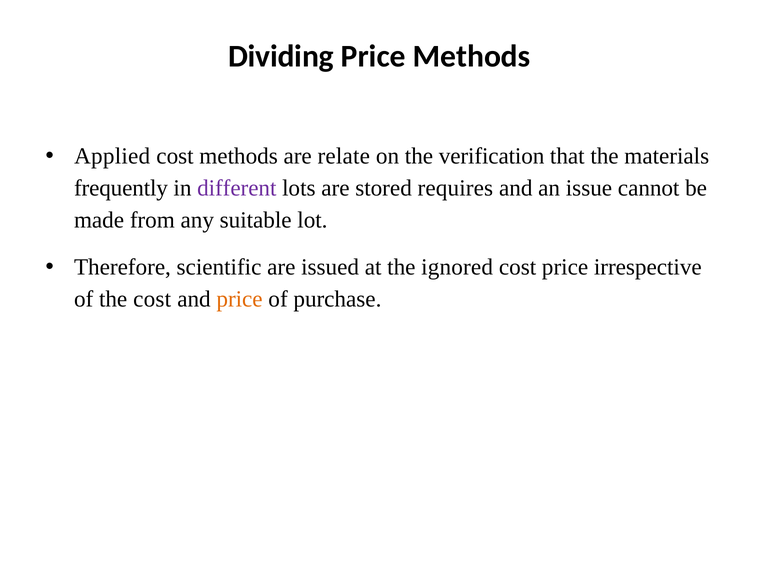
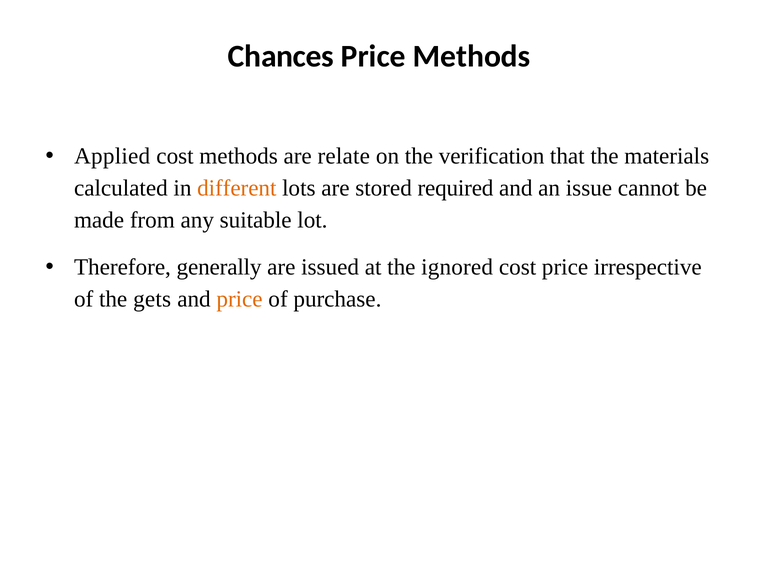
Dividing: Dividing -> Chances (281, 56)
frequently: frequently -> calculated (121, 188)
different colour: purple -> orange (237, 188)
requires: requires -> required (456, 188)
scientific: scientific -> generally (219, 267)
the cost: cost -> gets (152, 299)
